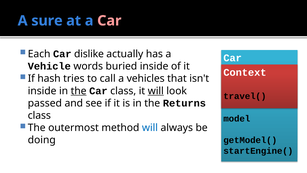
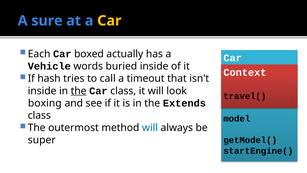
Car colour: pink -> yellow (109, 21)
dislike: dislike -> boxed (89, 54)
vehicles: vehicles -> timeout (146, 78)
will underline: present -> none (156, 91)
passed: passed -> boxing (45, 103)
Returns: Returns -> Extends (184, 103)
doing: doing -> super (42, 140)
